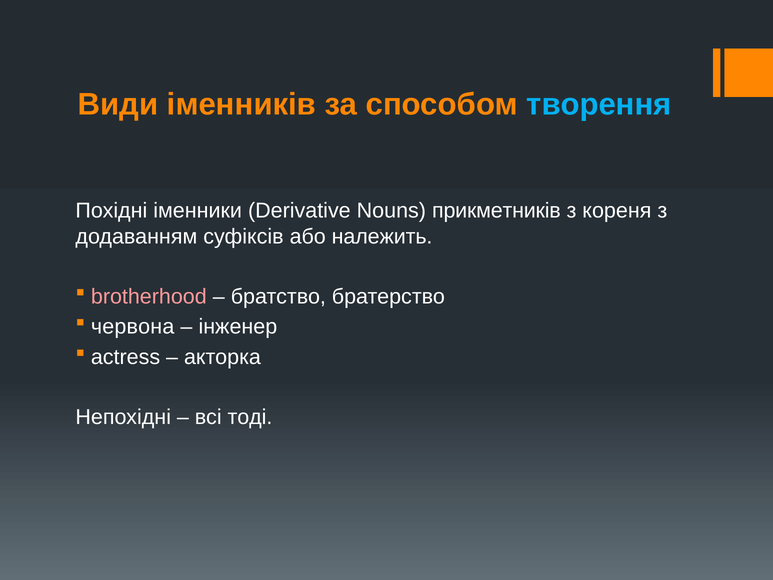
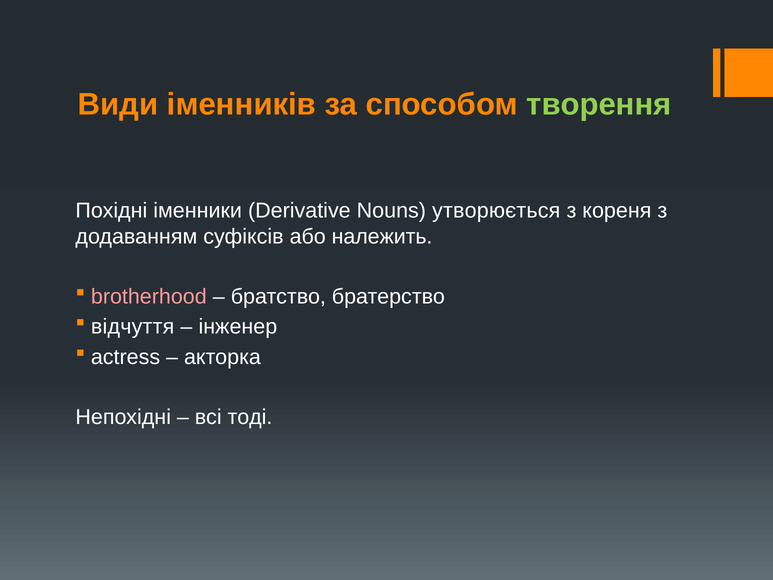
творення colour: light blue -> light green (599, 104)
прикметників: прикметників -> утворюється (496, 211)
червона: червона -> відчуття (133, 327)
